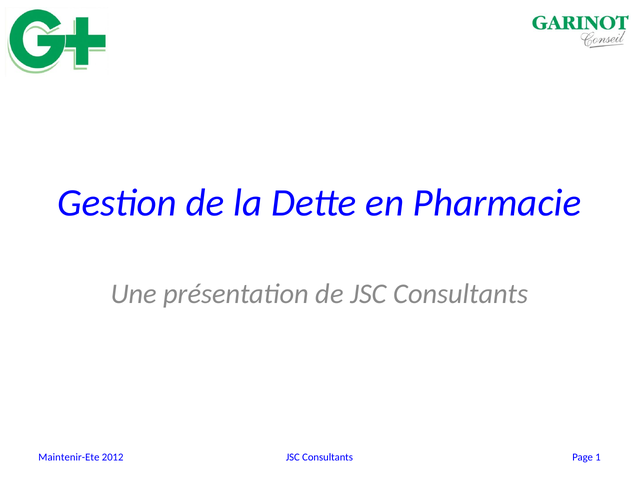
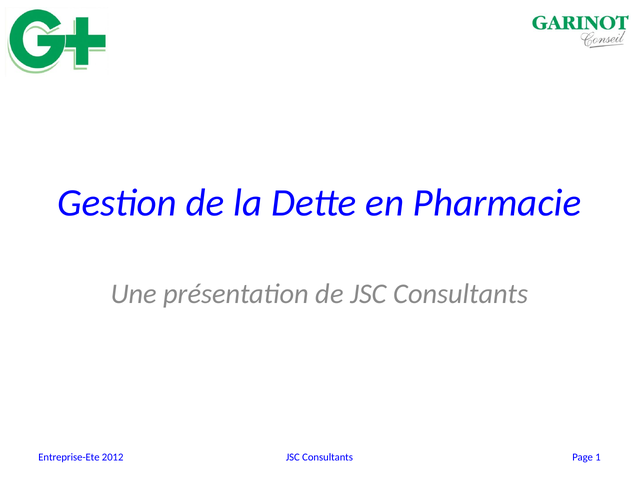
Maintenir-Ete: Maintenir-Ete -> Entreprise-Ete (69, 458)
